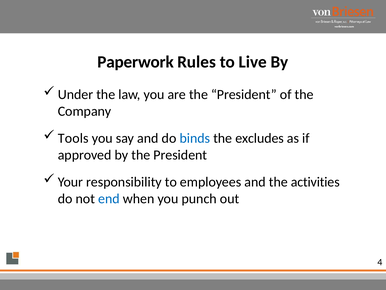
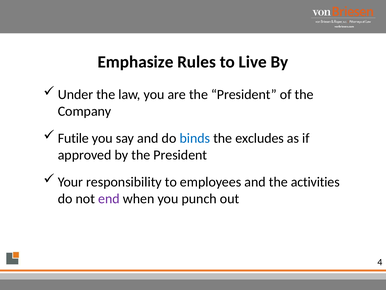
Paperwork: Paperwork -> Emphasize (136, 62)
Tools: Tools -> Futile (73, 138)
end colour: blue -> purple (109, 198)
